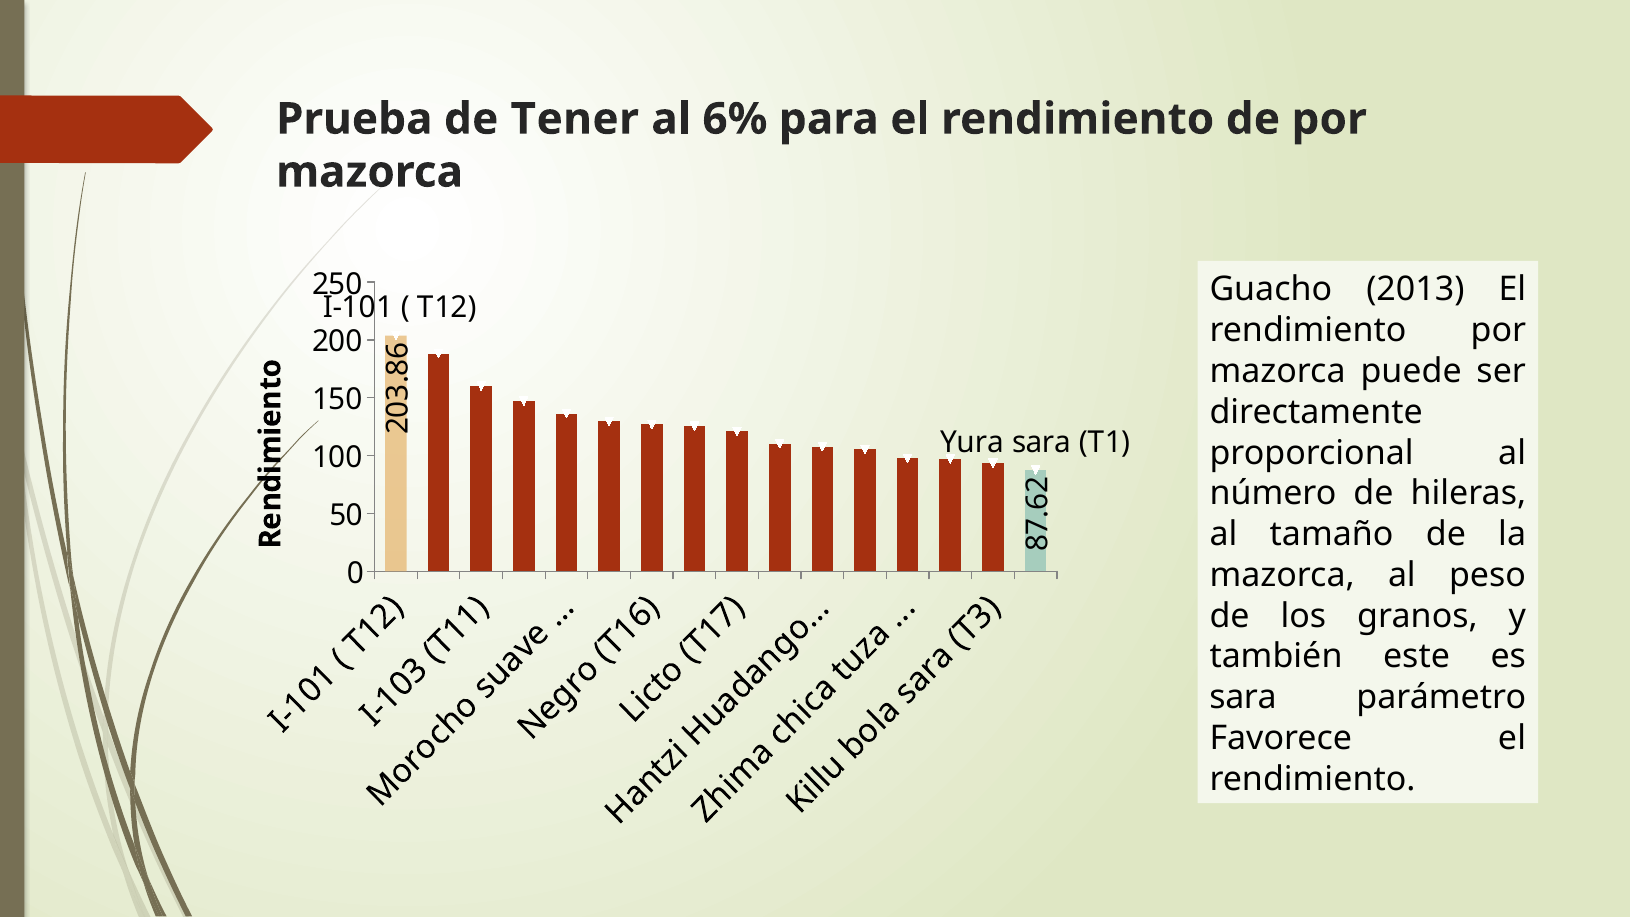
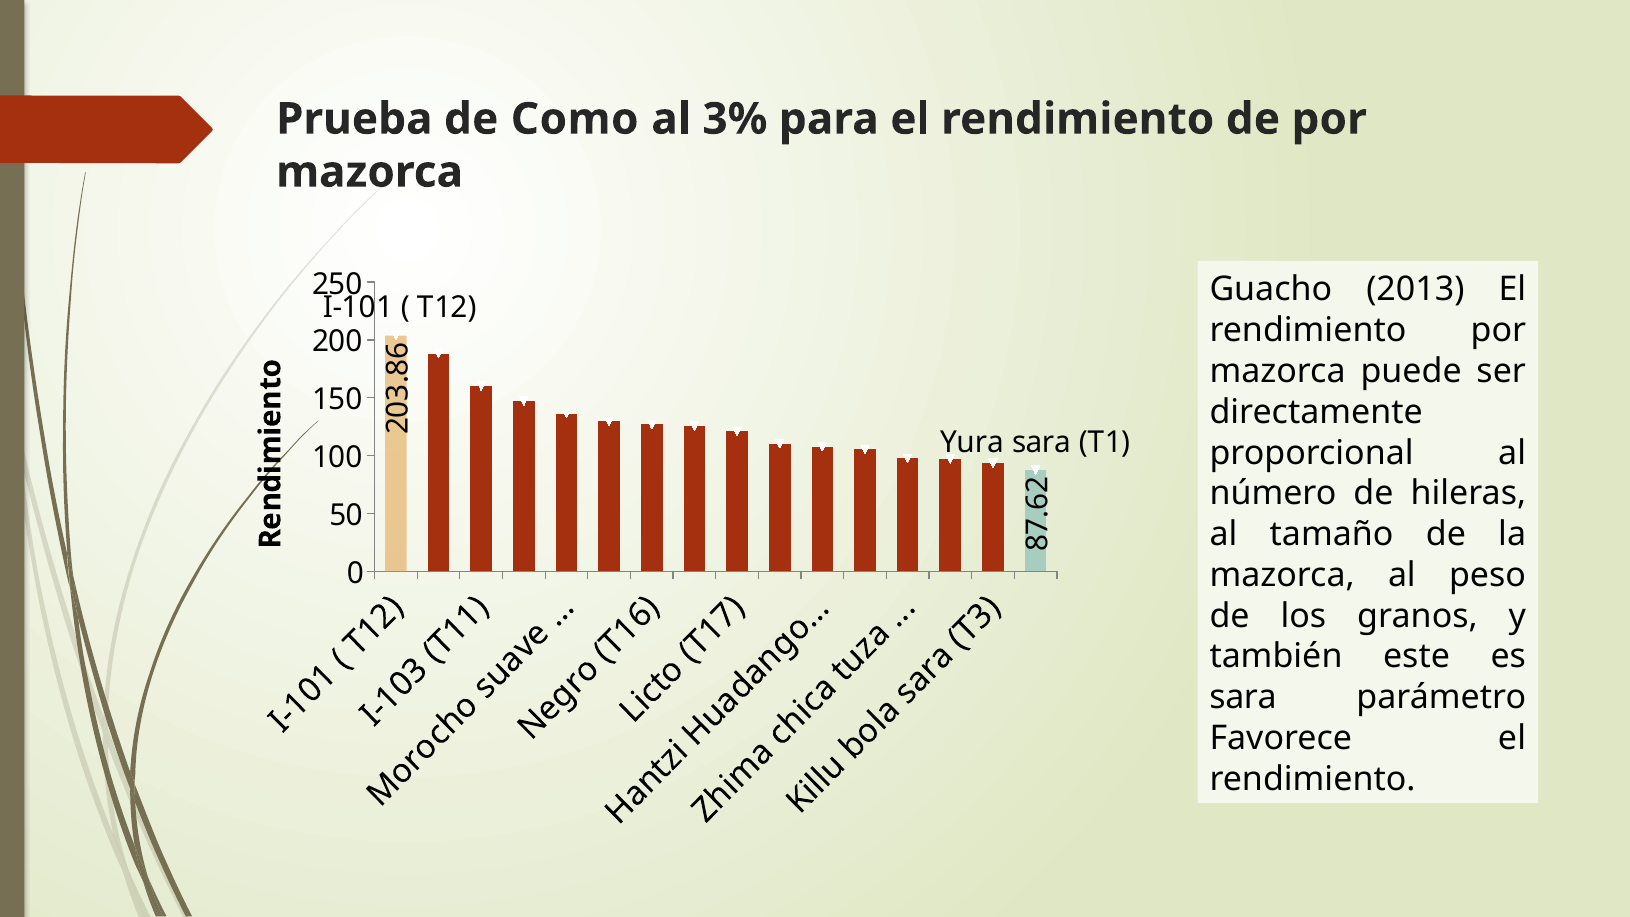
Tener: Tener -> Como (575, 119)
6%: 6% -> 3% (735, 119)
